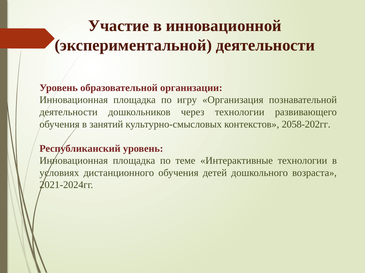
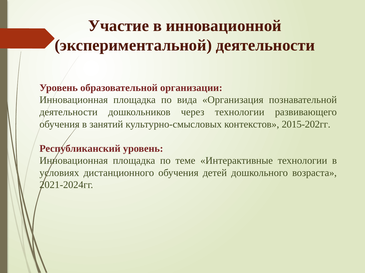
игру: игру -> вида (187, 100)
2058-202гг: 2058-202гг -> 2015-202гг (306, 125)
